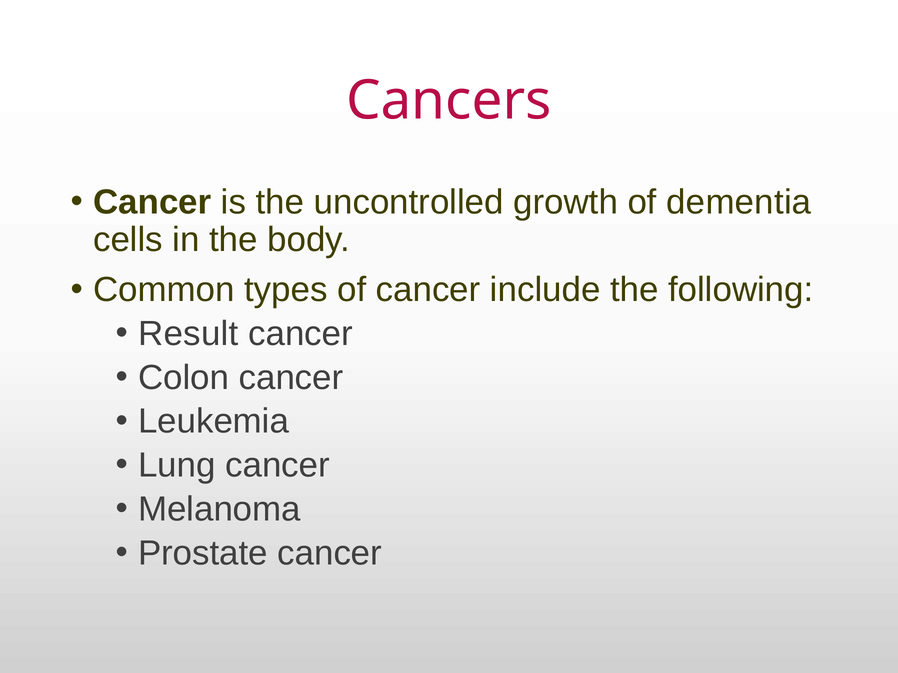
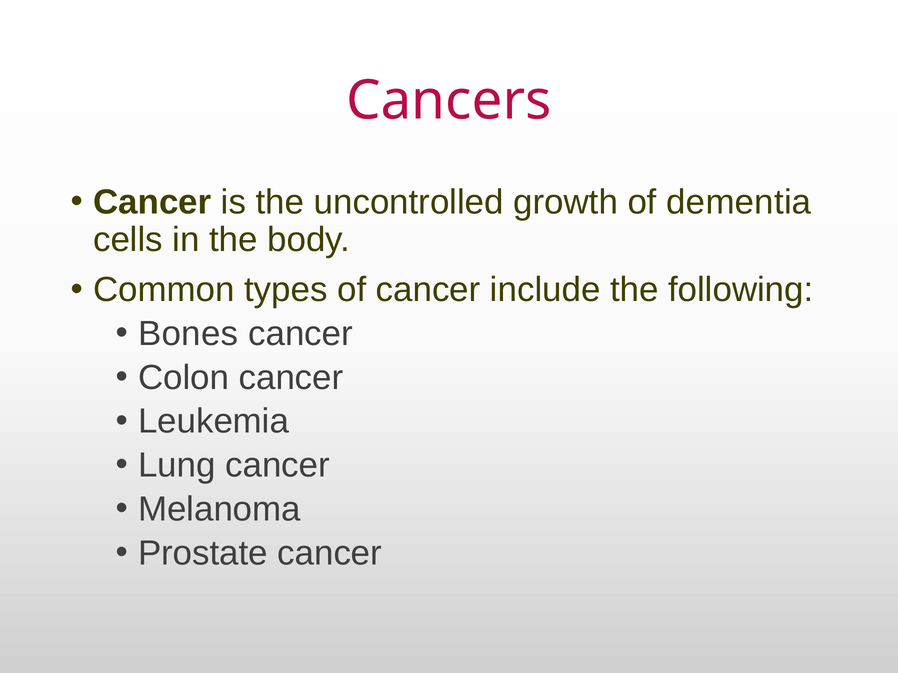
Result: Result -> Bones (188, 334)
